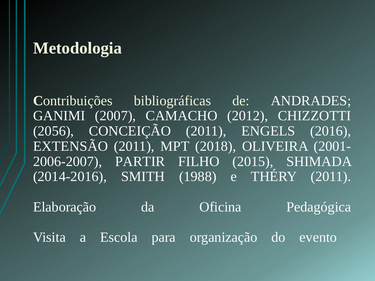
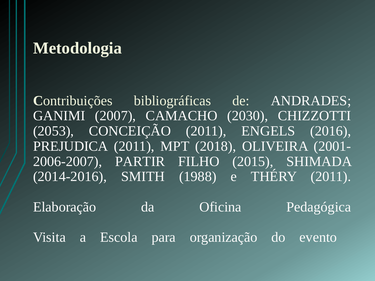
2012: 2012 -> 2030 (248, 116)
2056: 2056 -> 2053 (54, 131)
EXTENSÃO: EXTENSÃO -> PREJUDICA (71, 146)
